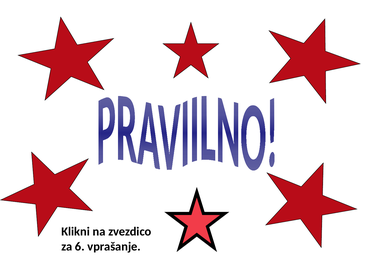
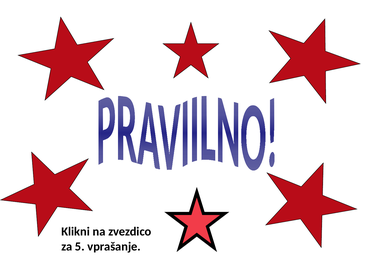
6: 6 -> 5 (80, 247)
